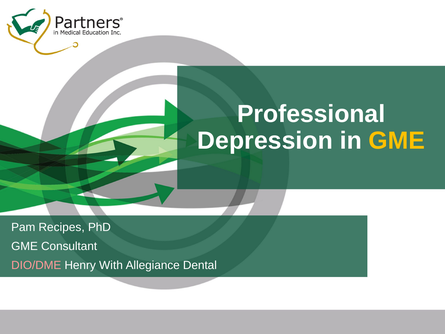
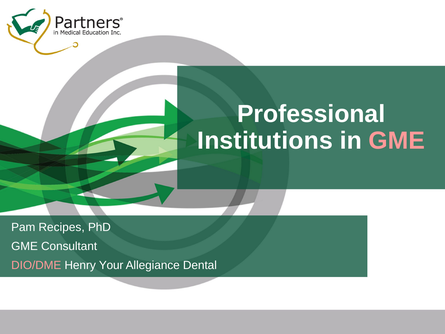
Depression: Depression -> Institutions (265, 141)
GME colour: yellow -> pink (397, 141)
With: With -> Your (111, 265)
